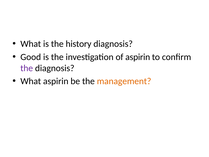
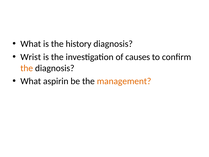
Good: Good -> Wrist (31, 57)
of aspirin: aspirin -> causes (138, 57)
the colour: purple -> orange (27, 68)
